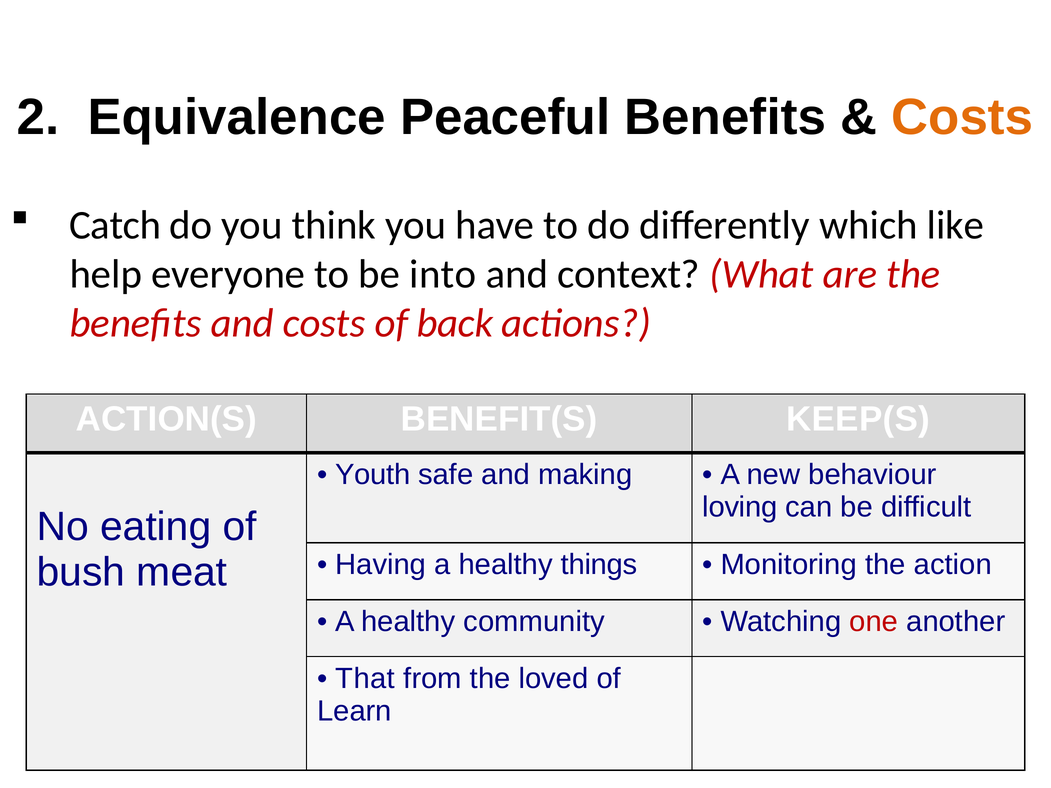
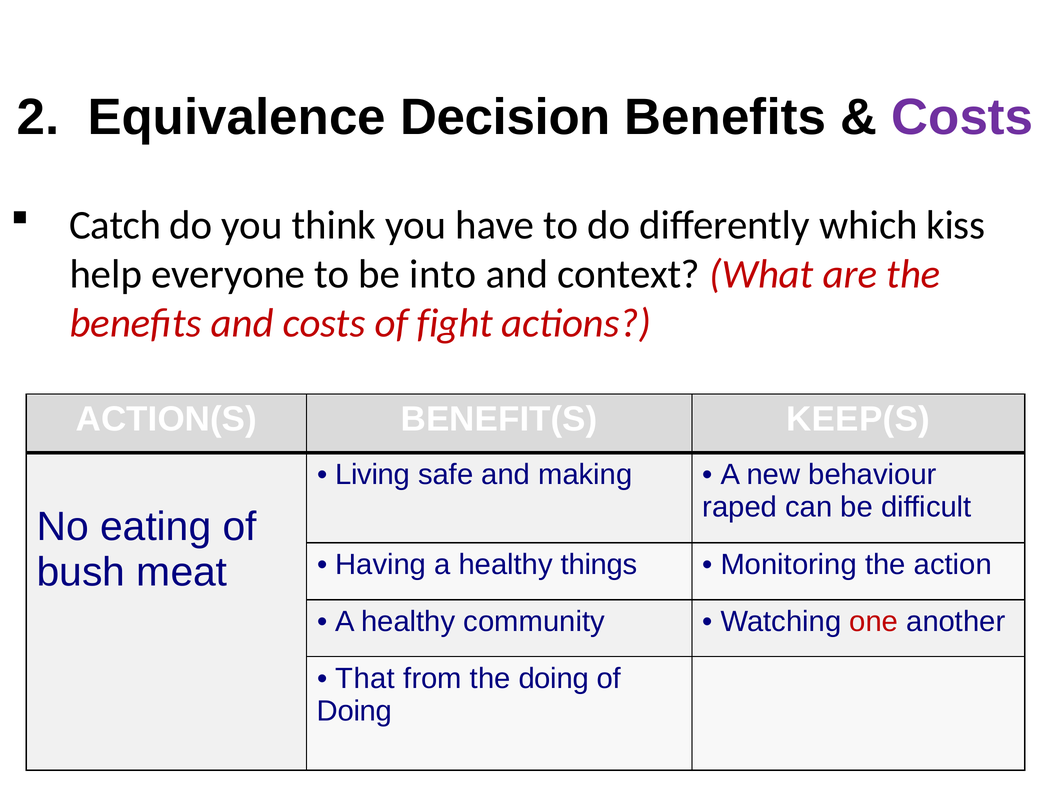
Peaceful: Peaceful -> Decision (505, 117)
Costs colour: orange -> purple (962, 117)
like: like -> kiss (956, 225)
back: back -> fight (455, 323)
Youth: Youth -> Living (373, 475)
loving: loving -> raped (740, 507)
the loved: loved -> doing (554, 679)
Learn: Learn -> Doing (355, 711)
